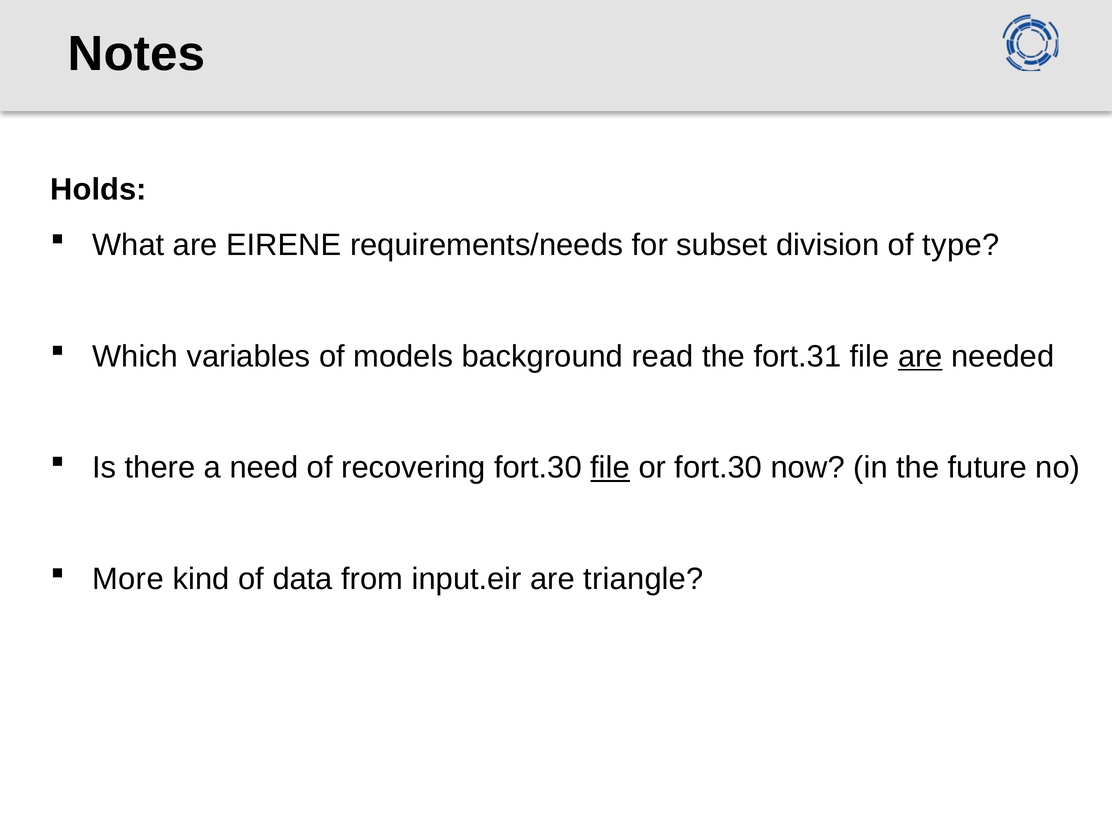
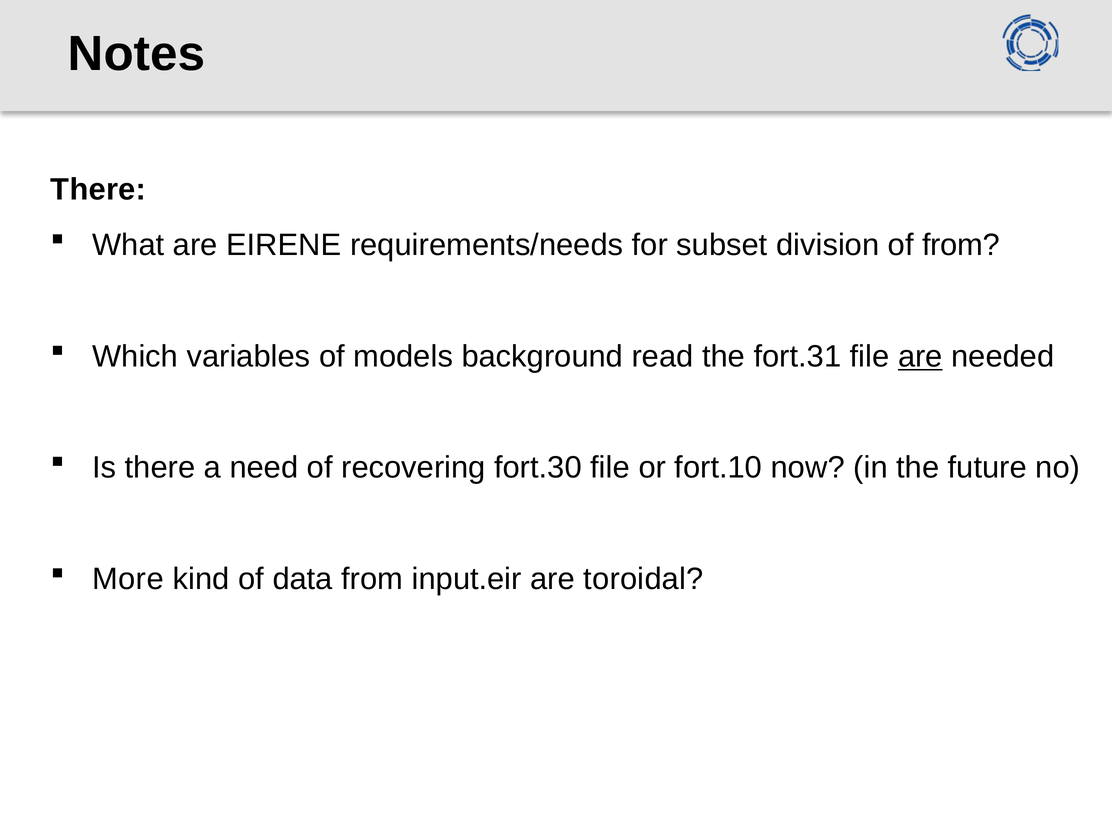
Holds: Holds -> There (98, 189)
of type: type -> from (961, 245)
file underline: present -> none (610, 468)
or fort.30: fort.30 -> fort.10 (718, 468)
triangle: triangle -> toroidal (644, 579)
